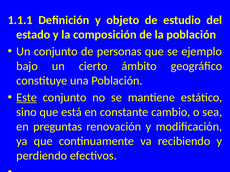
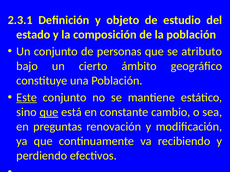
1.1.1: 1.1.1 -> 2.3.1 (20, 20)
ejemplo: ejemplo -> atributo (202, 52)
que underline: none -> present (49, 112)
